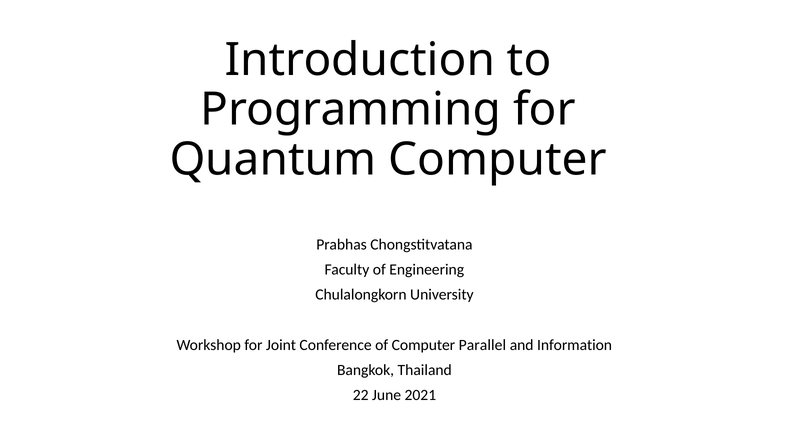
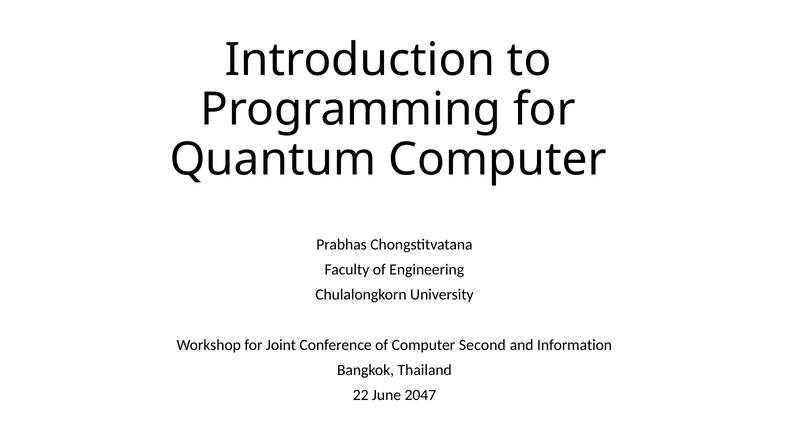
Parallel: Parallel -> Second (482, 345)
2021: 2021 -> 2047 (420, 395)
